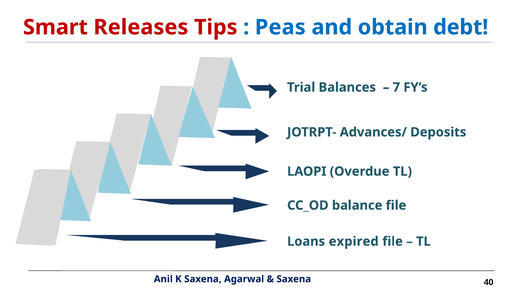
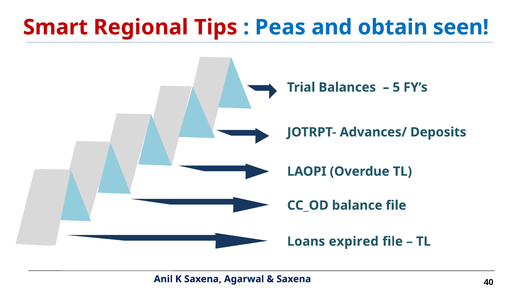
Releases: Releases -> Regional (141, 27)
debt: debt -> seen (461, 27)
7: 7 -> 5 (396, 87)
